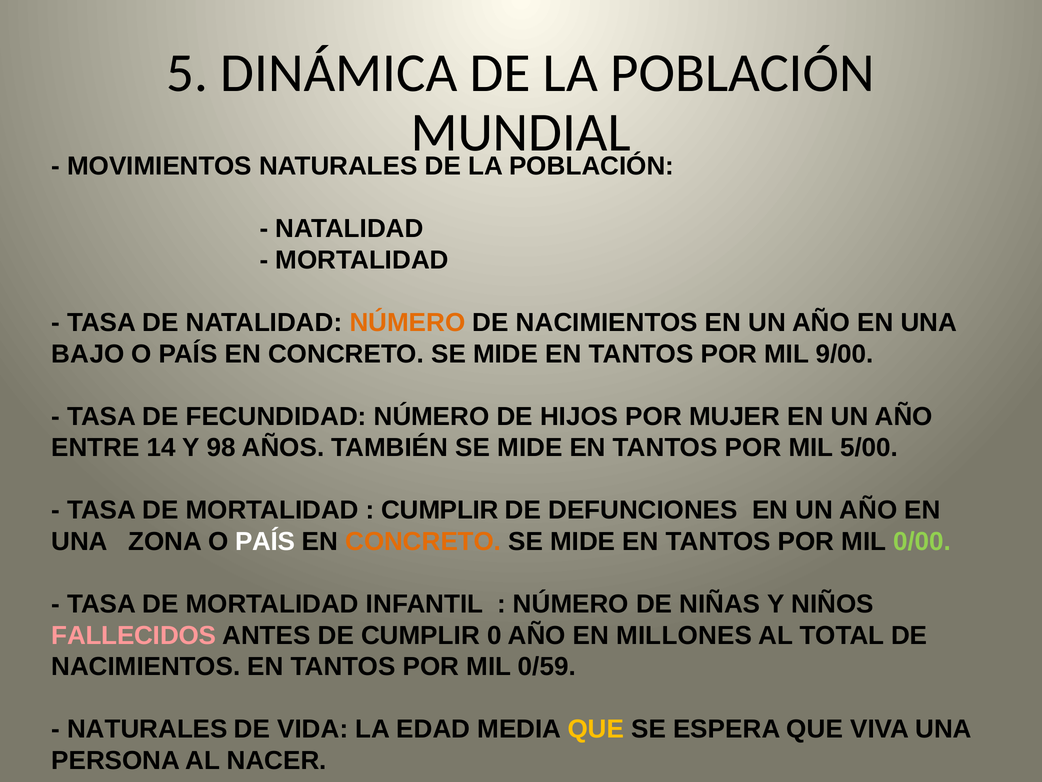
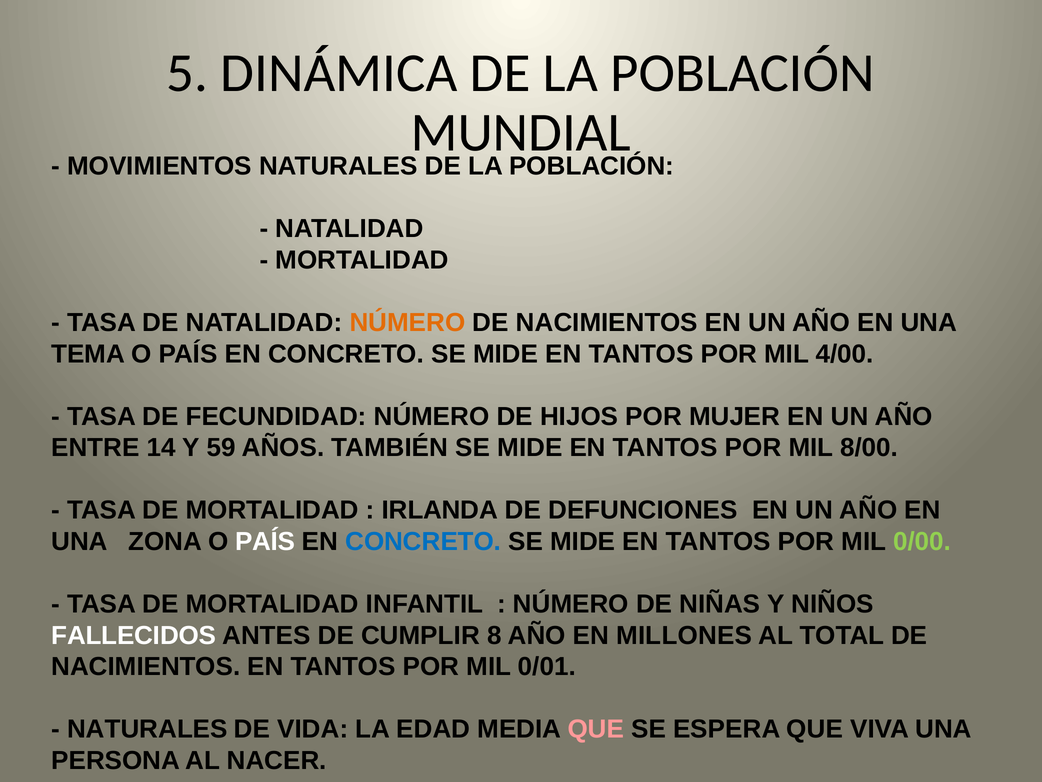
BAJO: BAJO -> TEMA (88, 354)
9/00: 9/00 -> 4/00 (845, 354)
98: 98 -> 59 (221, 448)
5/00: 5/00 -> 8/00 (869, 448)
CUMPLIR: CUMPLIR -> IRLANDA (440, 510)
CONCRETO colour: orange -> blue (423, 541)
FALLECIDOS colour: pink -> white (134, 635)
0: 0 -> 8 (494, 635)
0/59: 0/59 -> 0/01 (547, 666)
QUE colour: yellow -> pink (596, 729)
